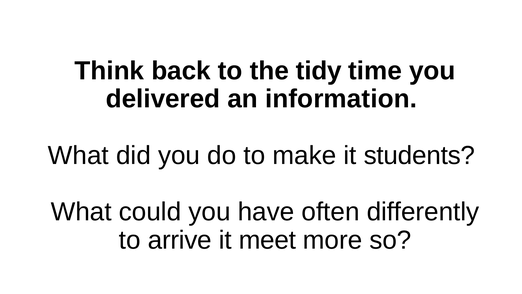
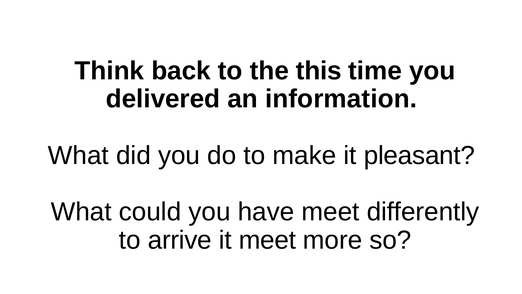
tidy: tidy -> this (319, 71)
students: students -> pleasant (419, 155)
have often: often -> meet (331, 212)
